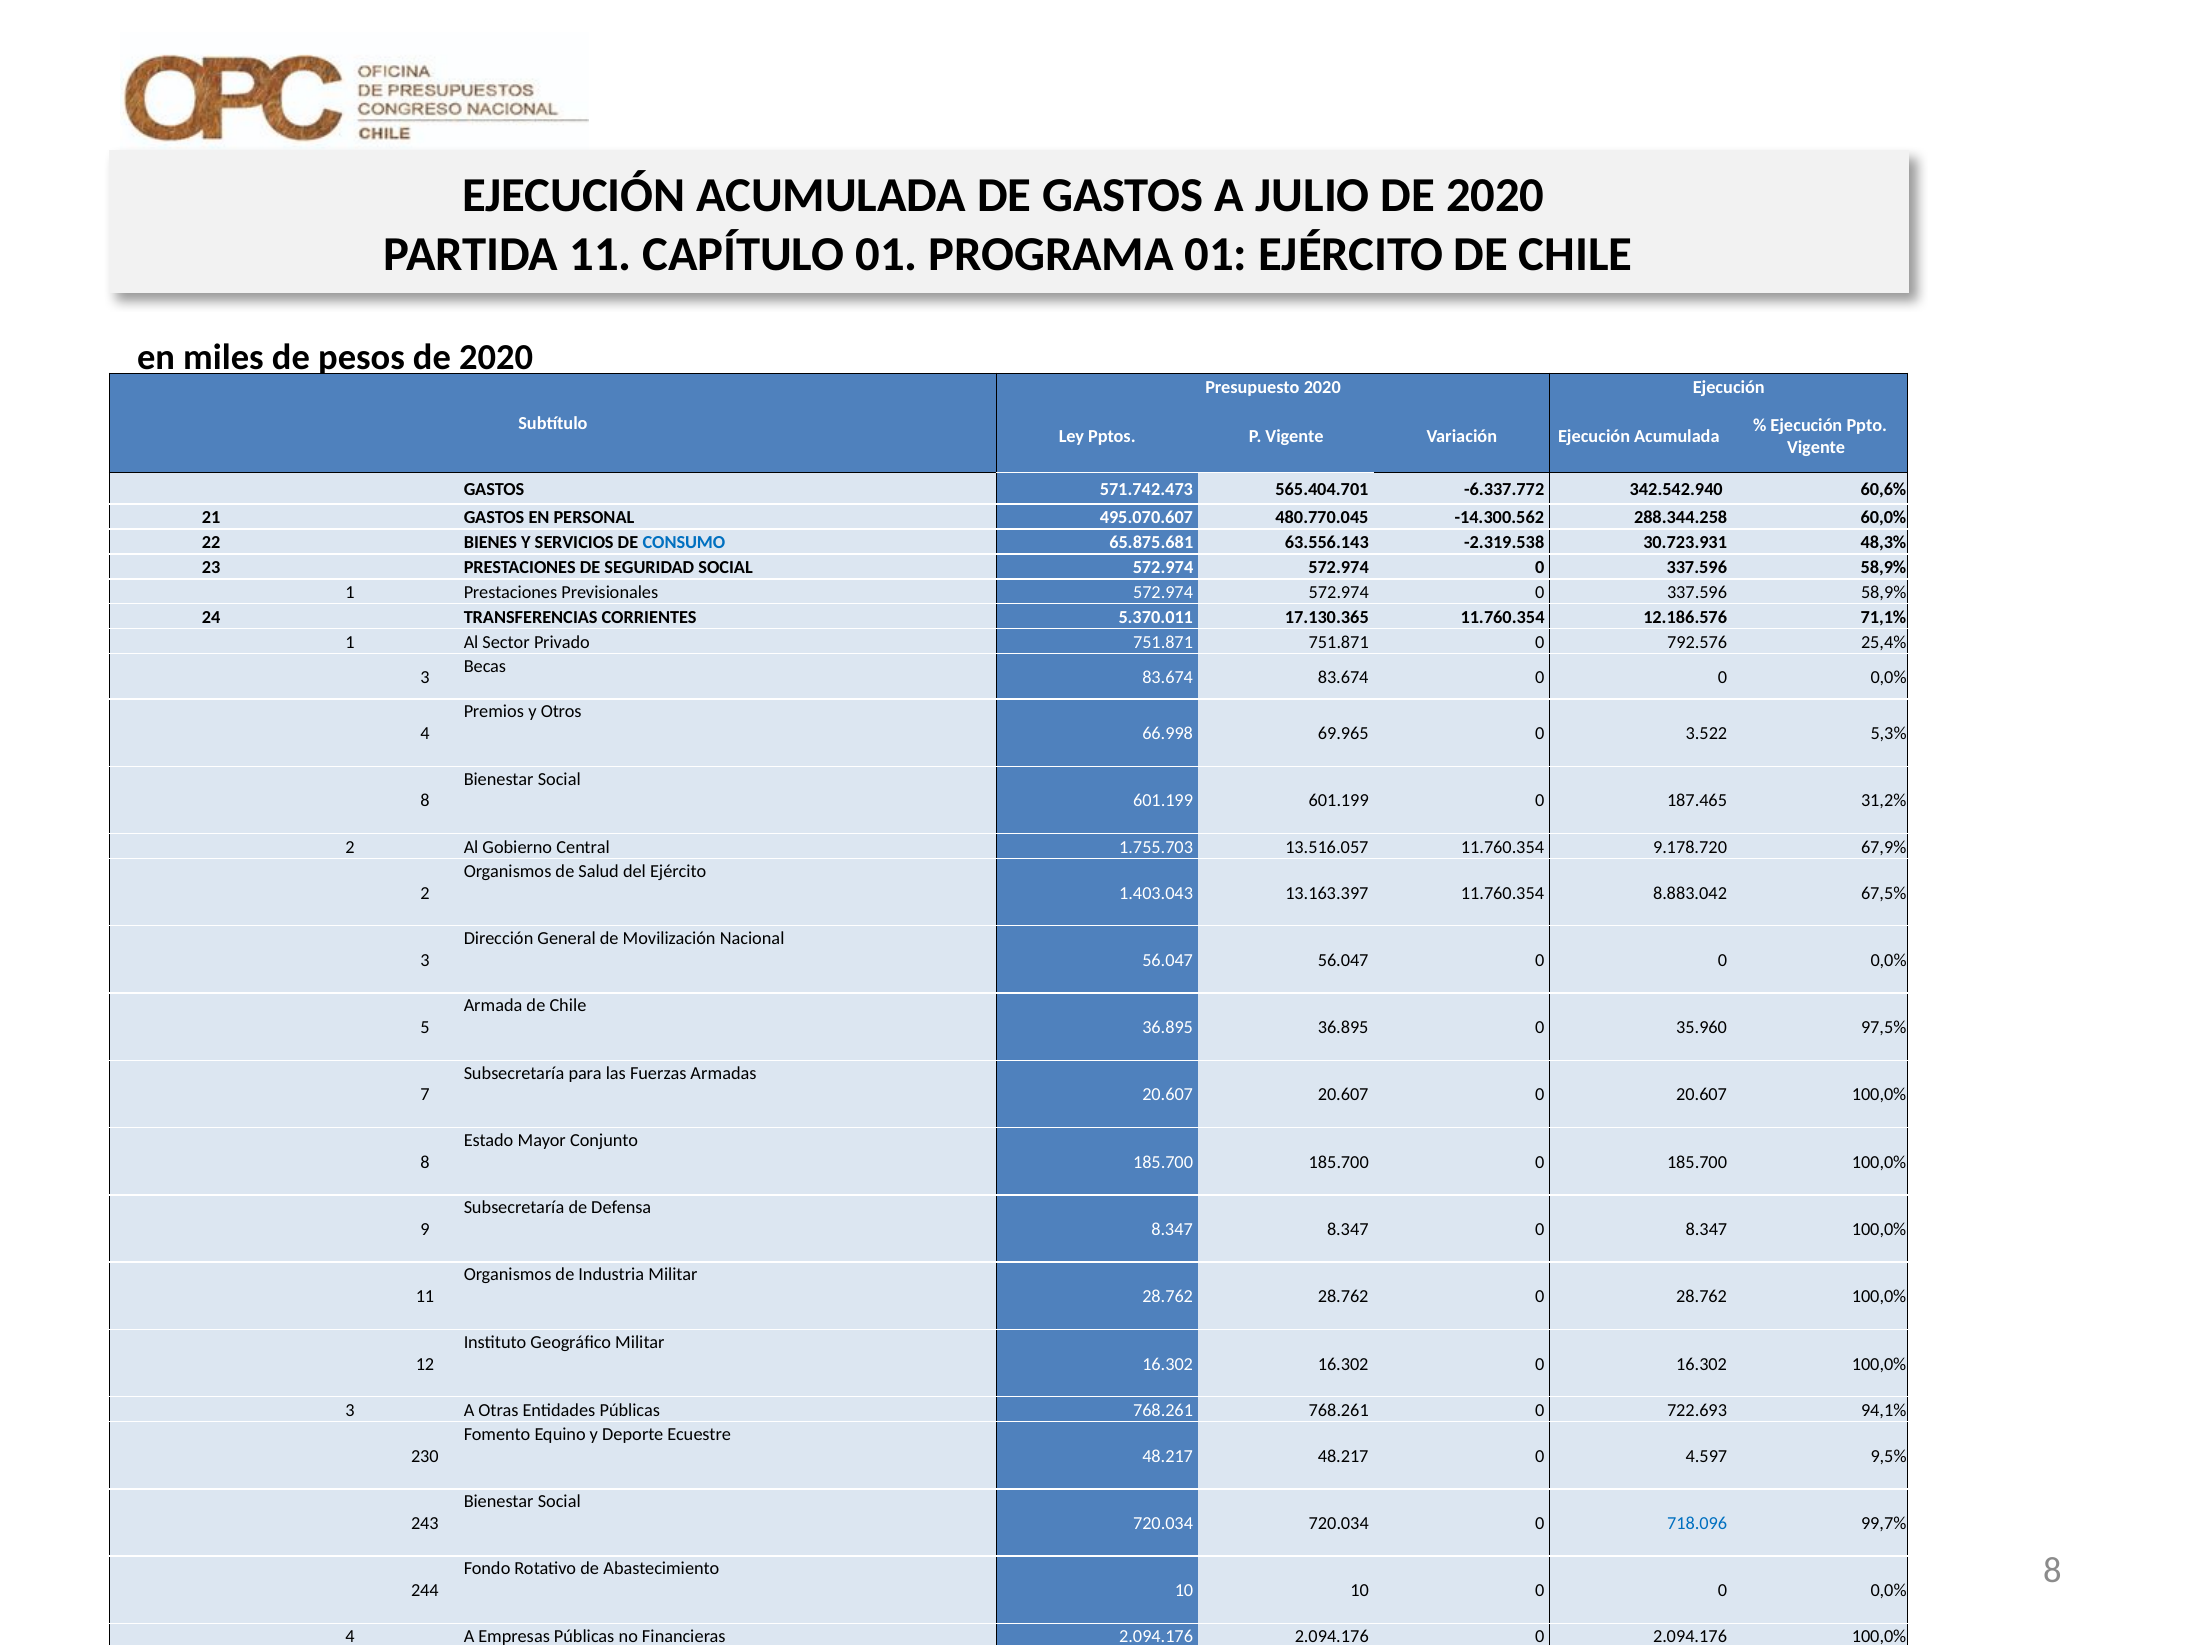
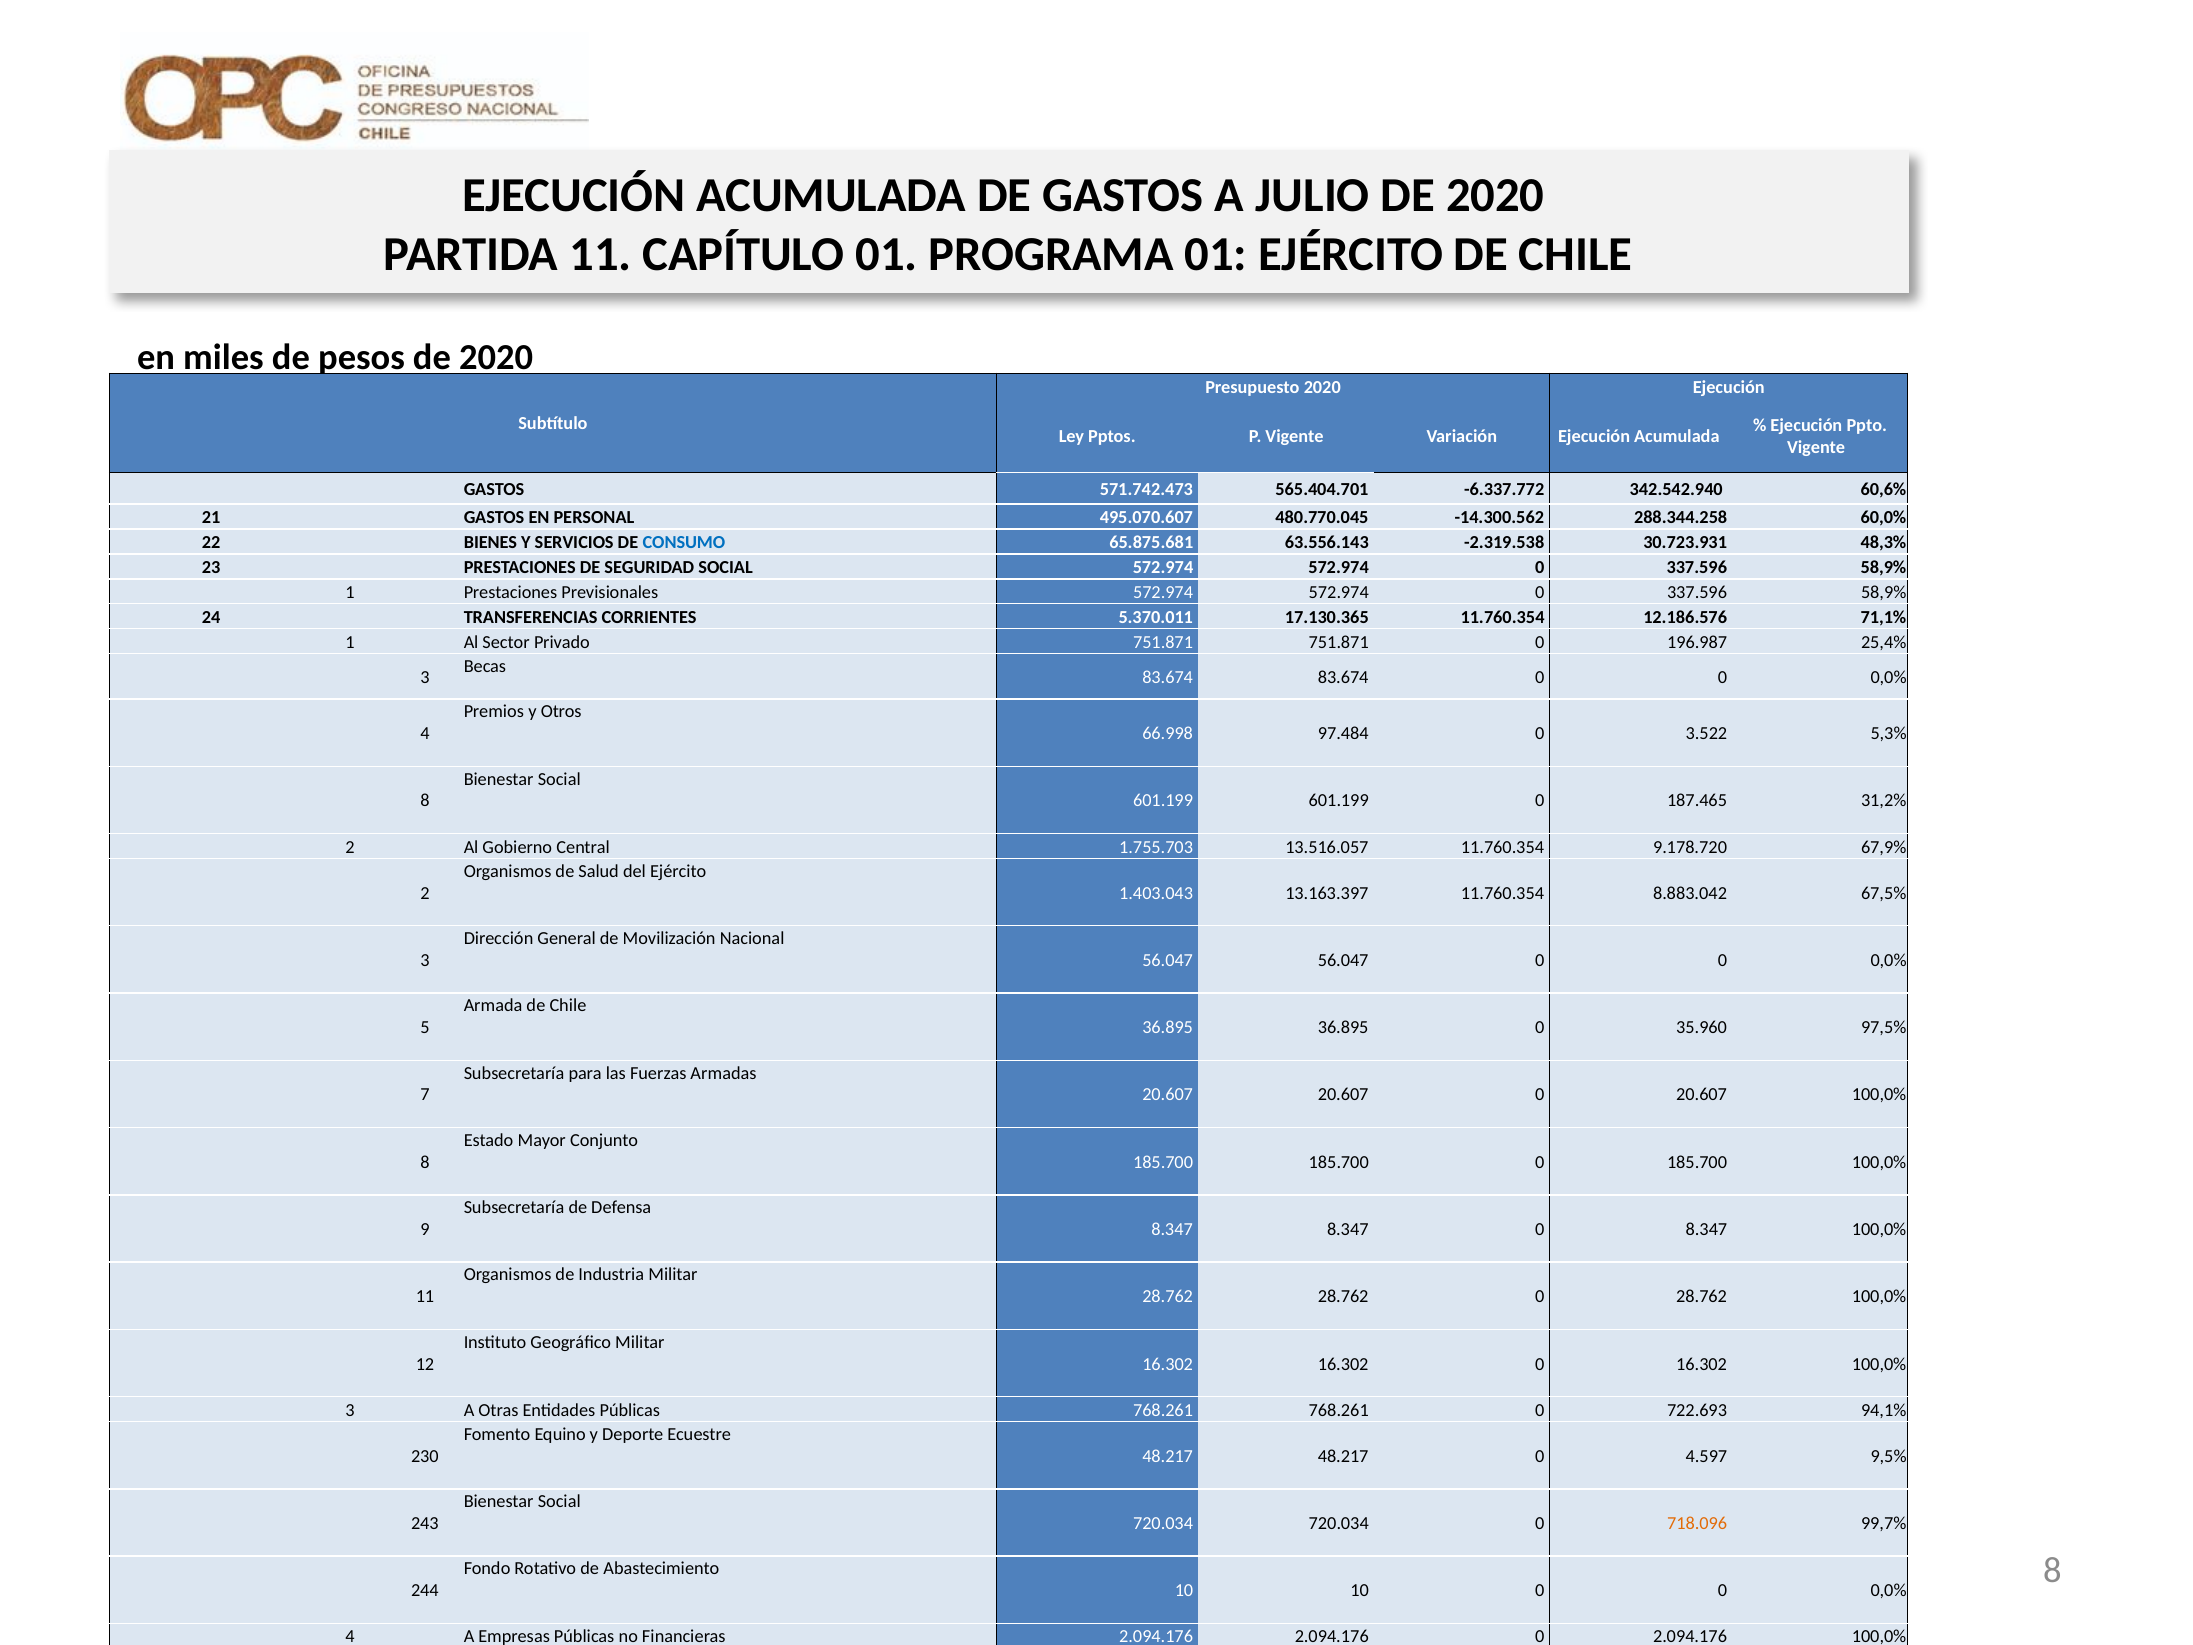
792.576: 792.576 -> 196.987 (1697, 642)
69.965: 69.965 -> 97.484 (1343, 734)
718.096 colour: blue -> orange (1697, 1523)
